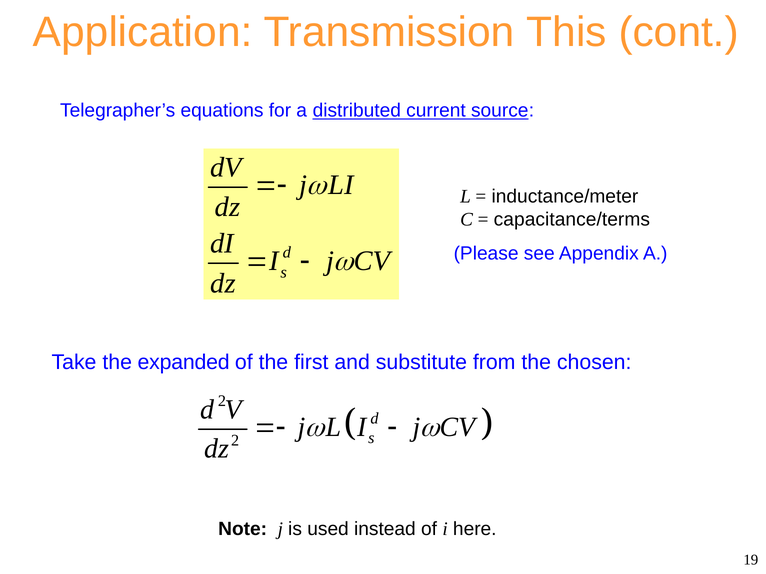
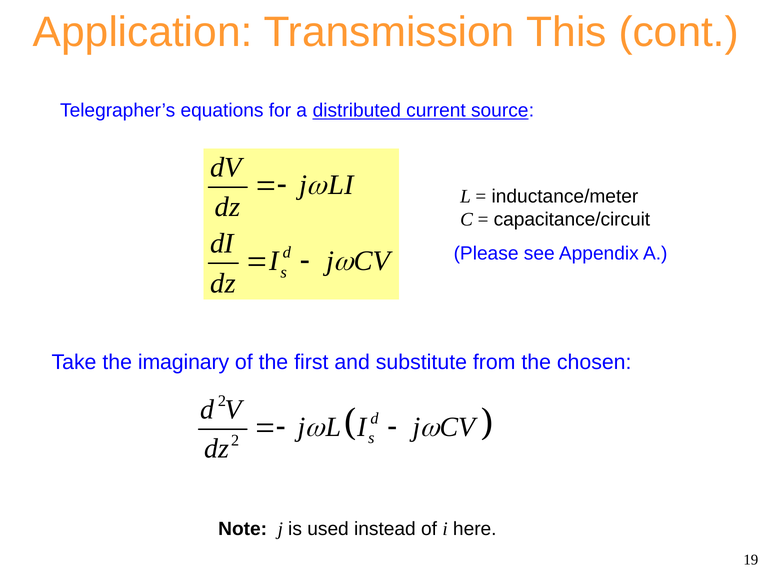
capacitance/terms: capacitance/terms -> capacitance/circuit (572, 220)
expanded: expanded -> imaginary (184, 363)
